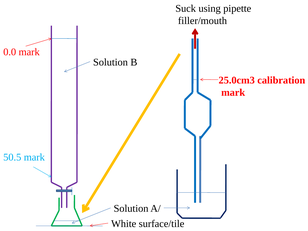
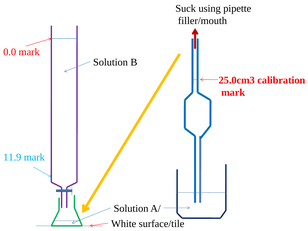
50.5: 50.5 -> 11.9 (12, 157)
